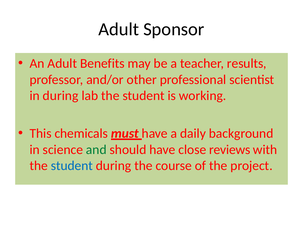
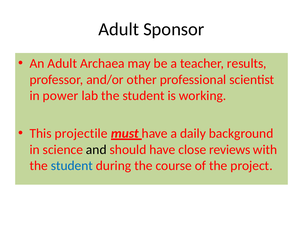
Benefits: Benefits -> Archaea (102, 64)
in during: during -> power (61, 96)
chemicals: chemicals -> projectile (81, 134)
and colour: green -> black (96, 150)
